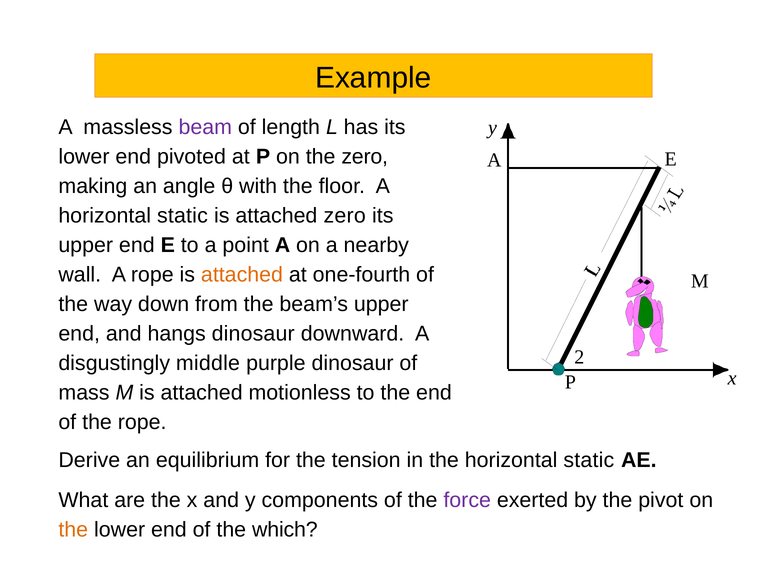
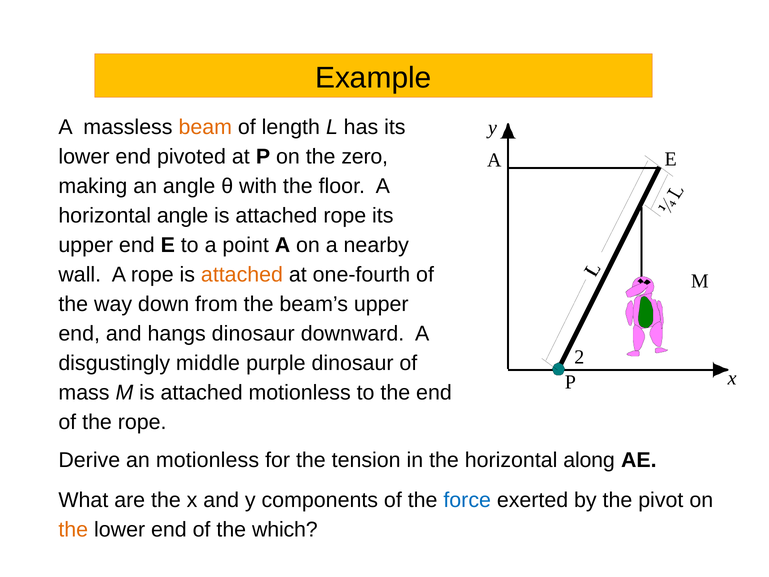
beam colour: purple -> orange (205, 127)
static: static -> angle (183, 216)
attached zero: zero -> rope (345, 216)
an equilibrium: equilibrium -> motionless (207, 460)
the horizontal static: static -> along (589, 460)
force colour: purple -> blue (467, 500)
